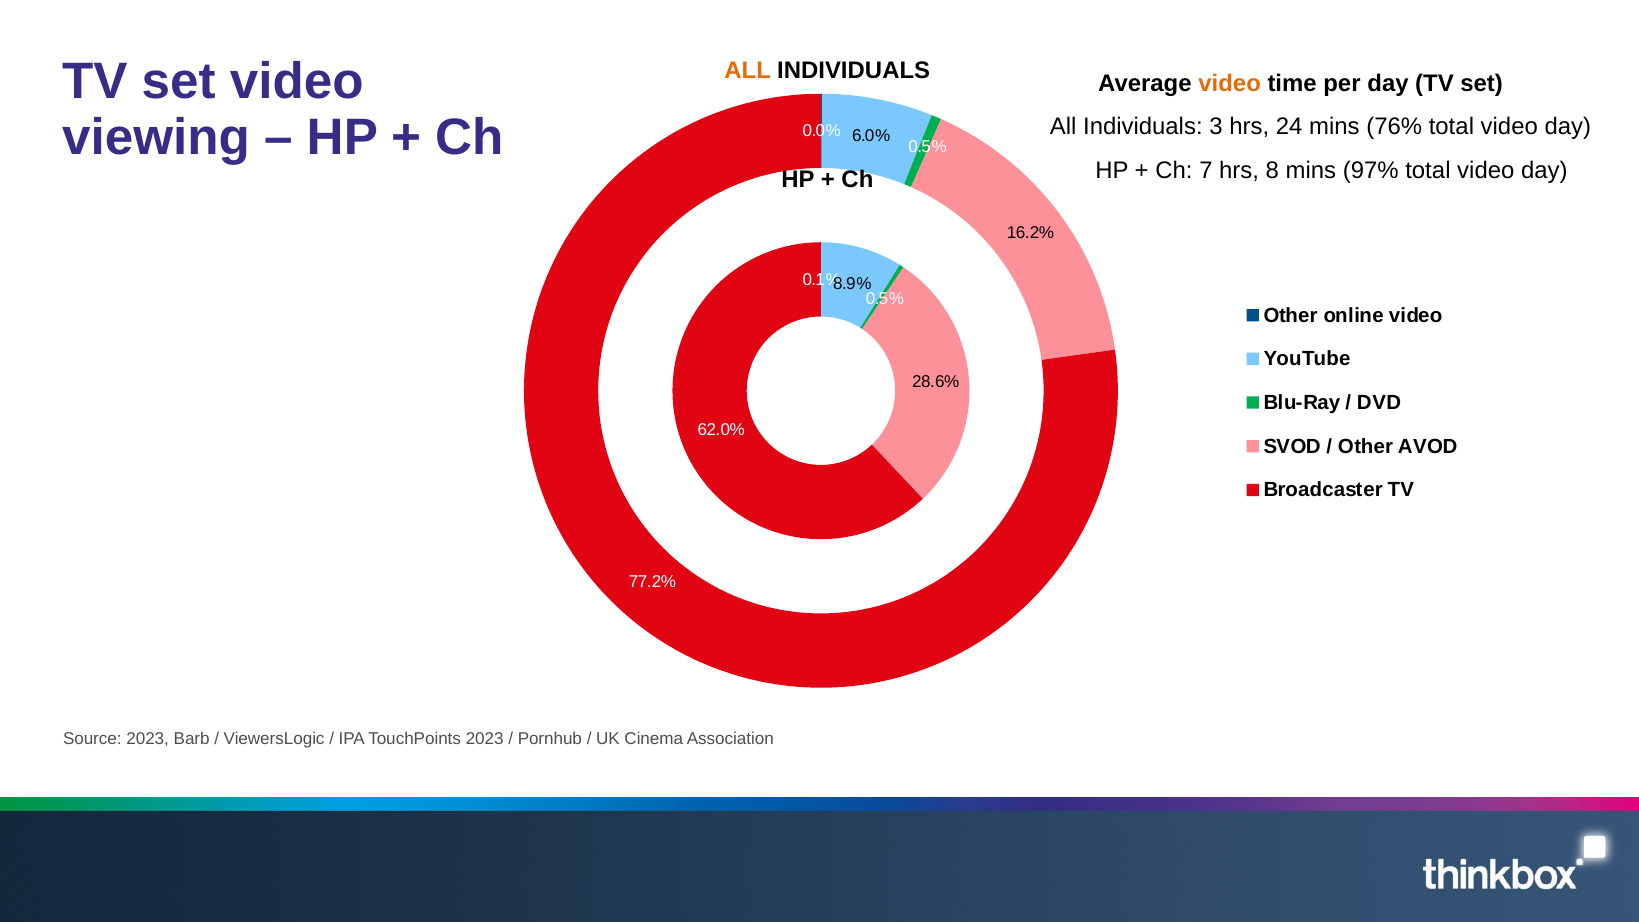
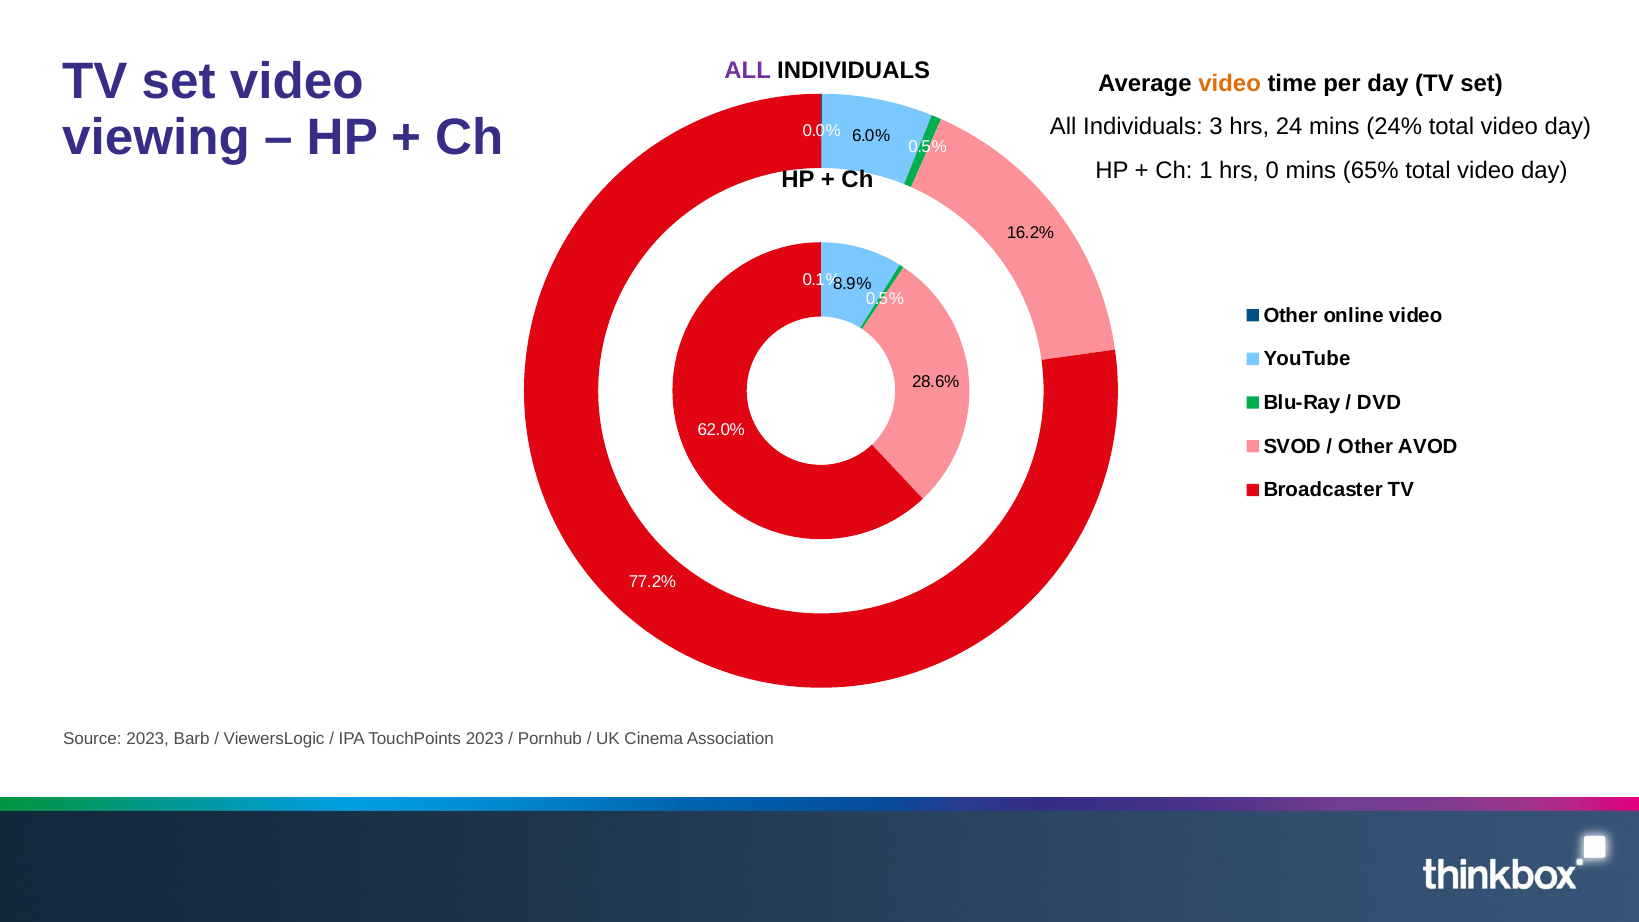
ALL colour: orange -> purple (748, 71)
76%: 76% -> 24% (1394, 127)
7: 7 -> 1 (1206, 170)
8: 8 -> 0 (1272, 170)
97%: 97% -> 65% (1371, 170)
